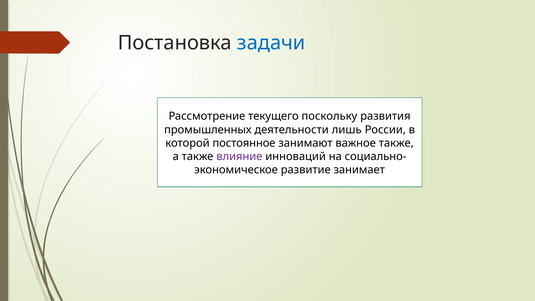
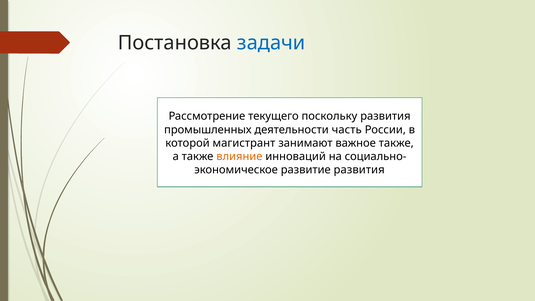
лишь: лишь -> часть (347, 130)
постоянное: постоянное -> магистрант (244, 143)
влияние colour: purple -> orange (239, 156)
развитие занимает: занимает -> развития (359, 170)
